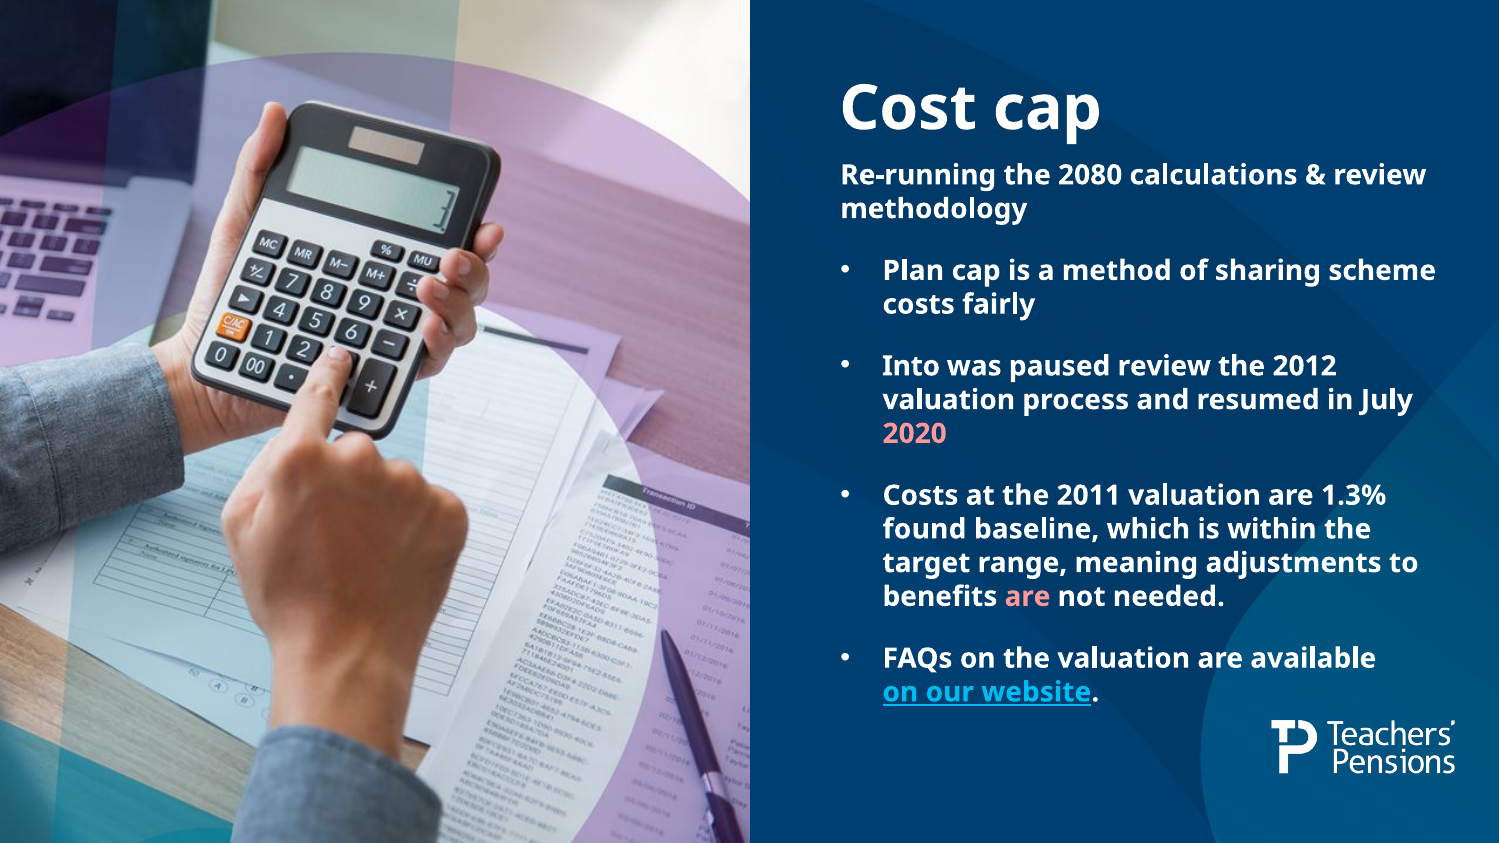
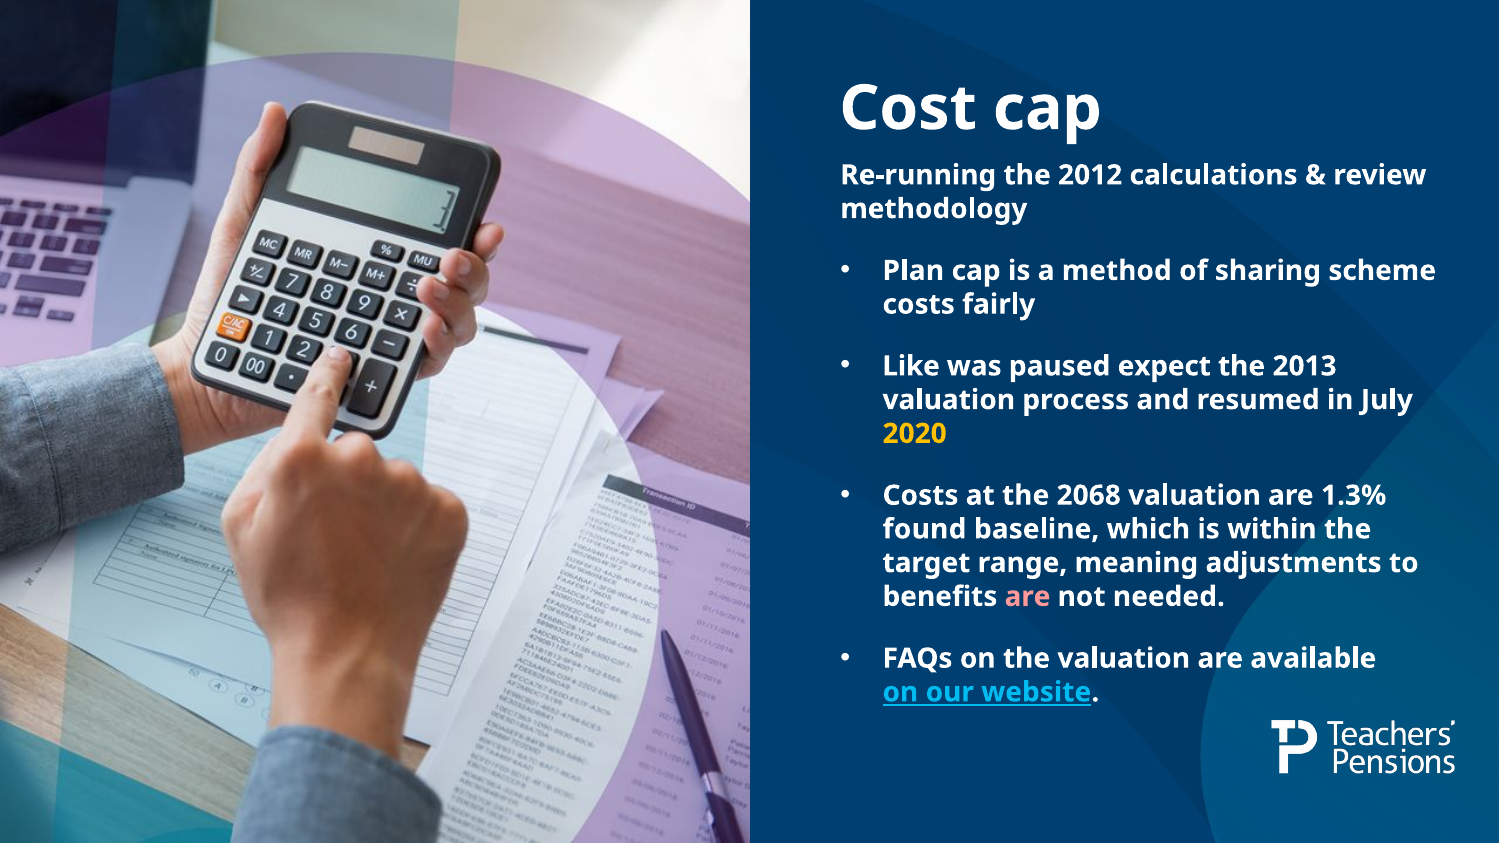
2080: 2080 -> 2012 (1090, 175)
Into: Into -> Like (911, 366)
paused review: review -> expect (1164, 366)
2012: 2012 -> 2013 (1305, 366)
2020 colour: pink -> yellow (915, 434)
2011: 2011 -> 2068 (1089, 496)
